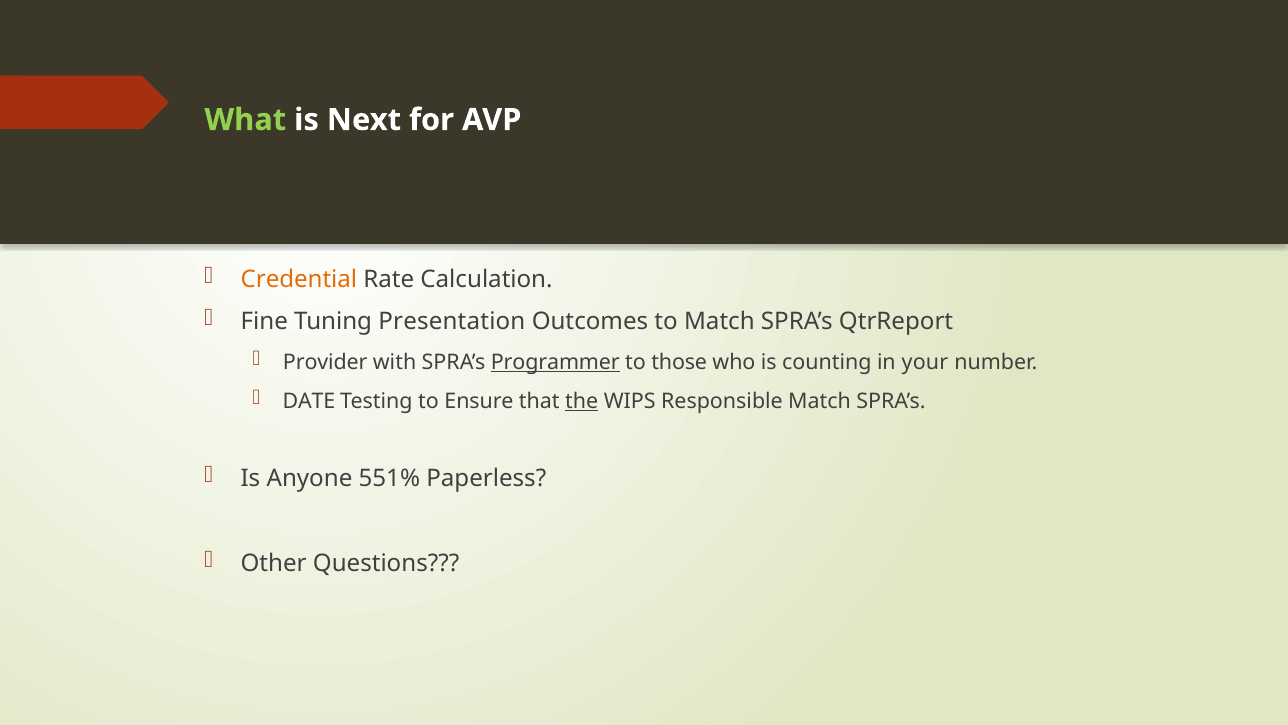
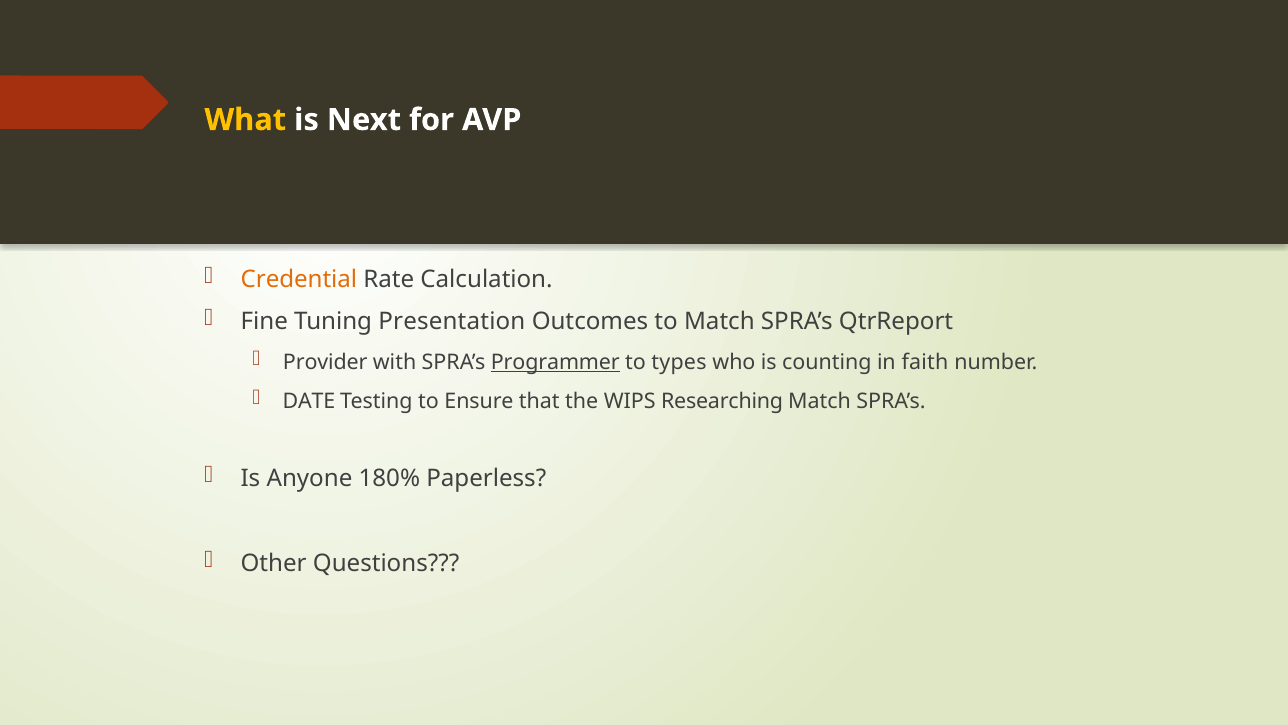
What colour: light green -> yellow (245, 120)
those: those -> types (679, 362)
your: your -> faith (925, 362)
the underline: present -> none (582, 401)
Responsible: Responsible -> Researching (722, 401)
551%: 551% -> 180% (389, 478)
